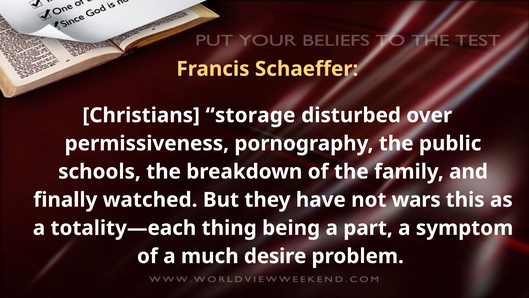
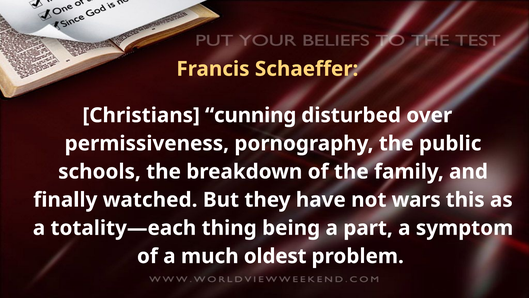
storage: storage -> cunning (251, 115)
desire: desire -> oldest (275, 256)
